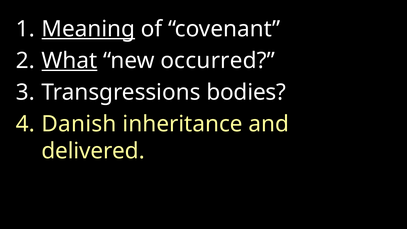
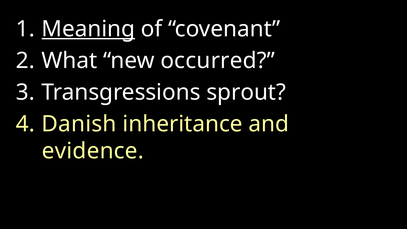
What underline: present -> none (69, 61)
bodies: bodies -> sprout (246, 92)
delivered: delivered -> evidence (93, 151)
